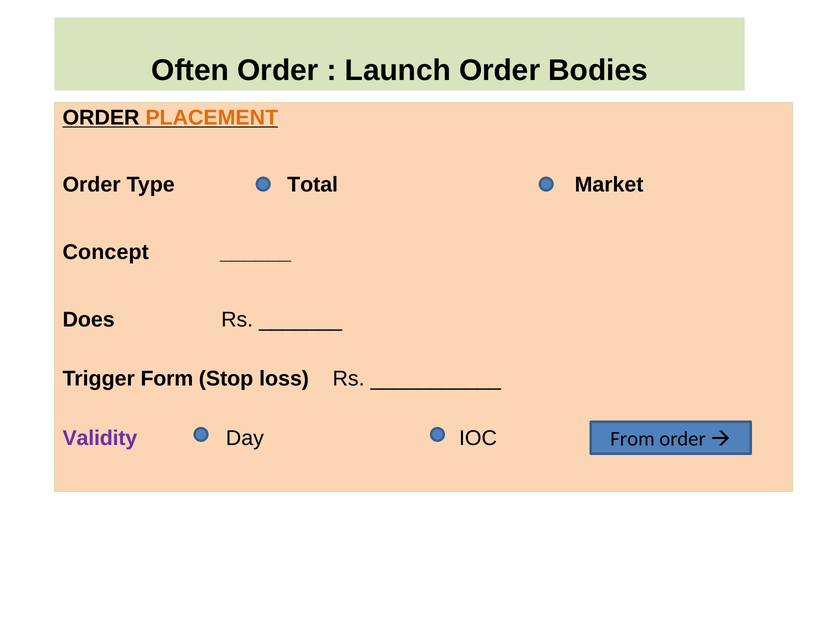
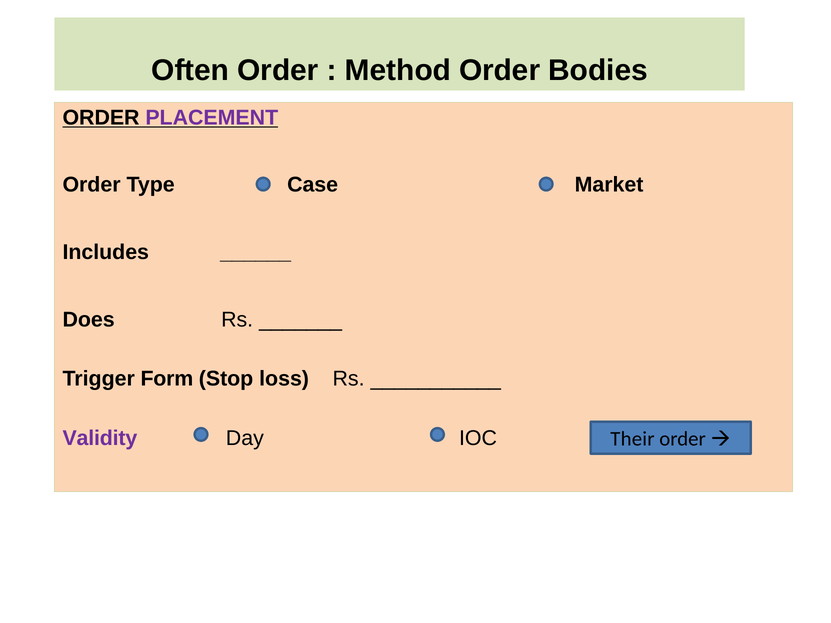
Launch: Launch -> Method (398, 71)
PLACEMENT colour: orange -> purple (212, 118)
Total: Total -> Case (313, 185)
Concept: Concept -> Includes (106, 252)
From: From -> Their (632, 439)
